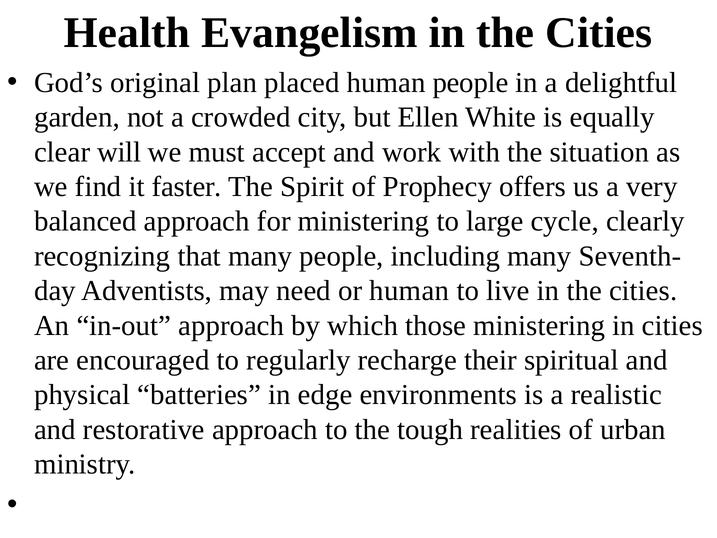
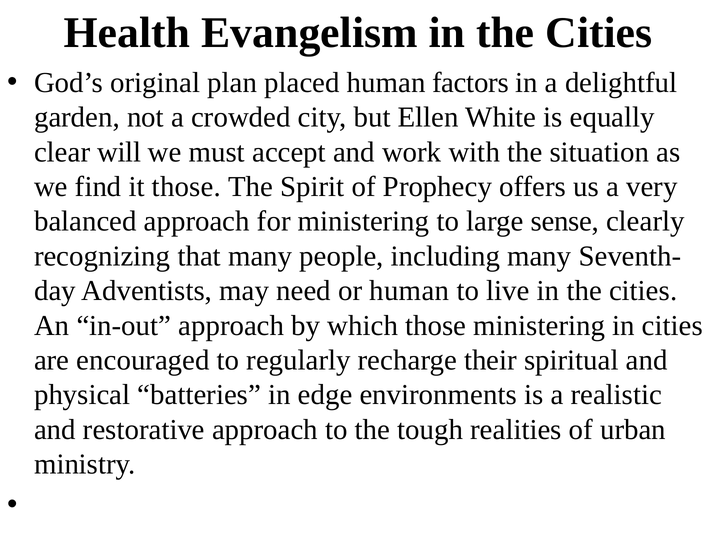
human people: people -> factors (471, 83)
it faster: faster -> those (187, 187)
cycle: cycle -> sense (565, 221)
